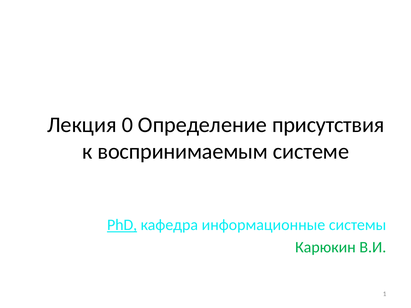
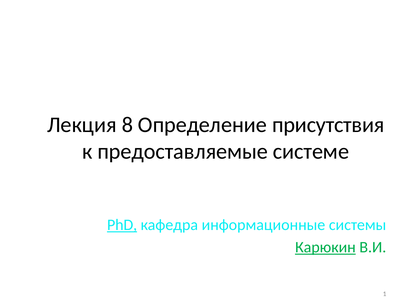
0: 0 -> 8 (127, 125)
воспринимаемым: воспринимаемым -> предоставляемые (183, 152)
Карюкин underline: none -> present (325, 247)
